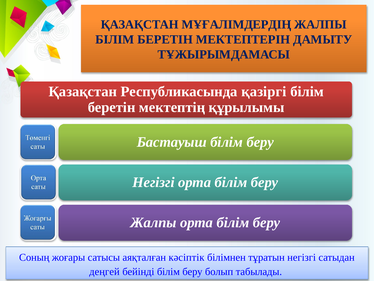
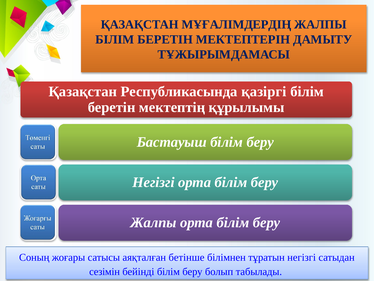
кәсіптік: кәсіптік -> бетінше (187, 257)
деңгей: деңгей -> сезімін (105, 271)
